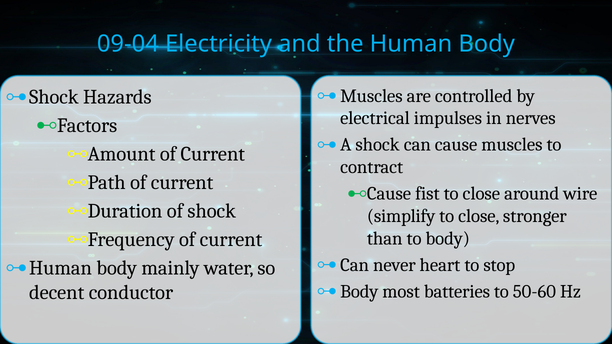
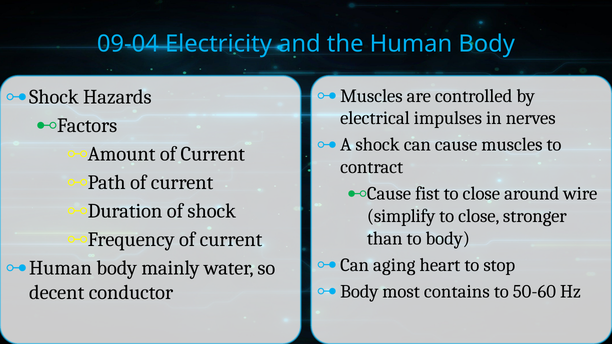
never: never -> aging (394, 265)
batteries: batteries -> contains (457, 292)
